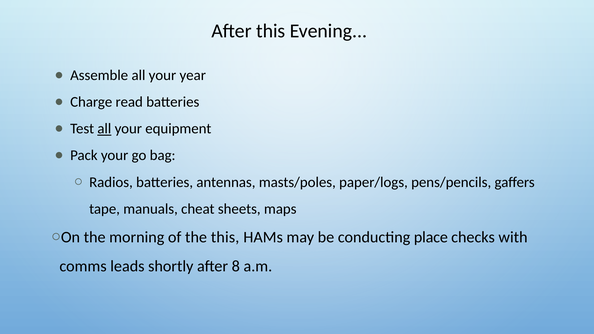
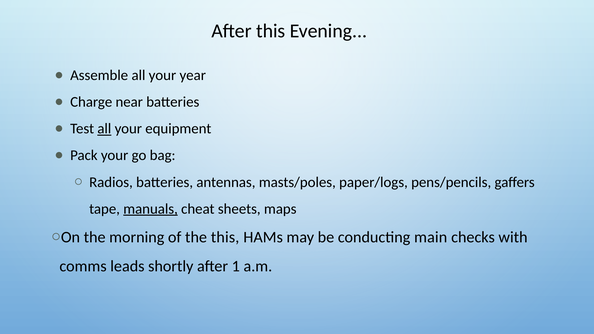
read: read -> near (129, 102)
manuals underline: none -> present (151, 209)
place: place -> main (431, 237)
8: 8 -> 1 (236, 266)
